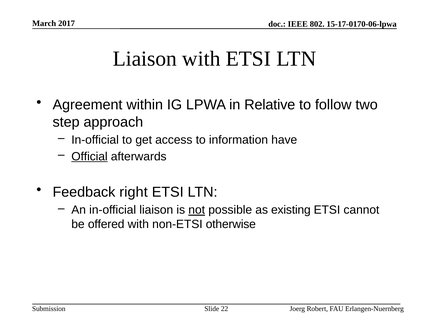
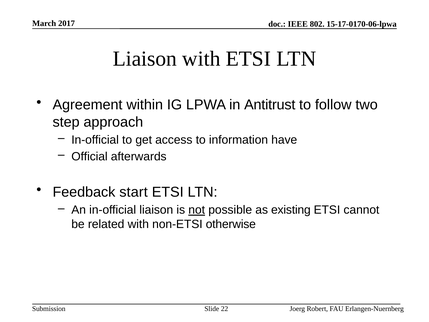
Relative: Relative -> Antitrust (270, 105)
Official underline: present -> none (89, 156)
right: right -> start (134, 192)
offered: offered -> related (106, 224)
